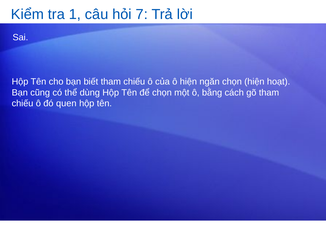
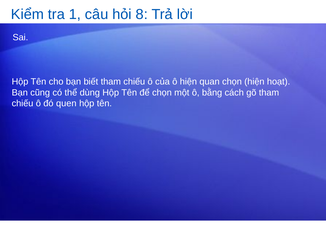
7: 7 -> 8 (142, 14)
ngăn: ngăn -> quan (210, 82)
